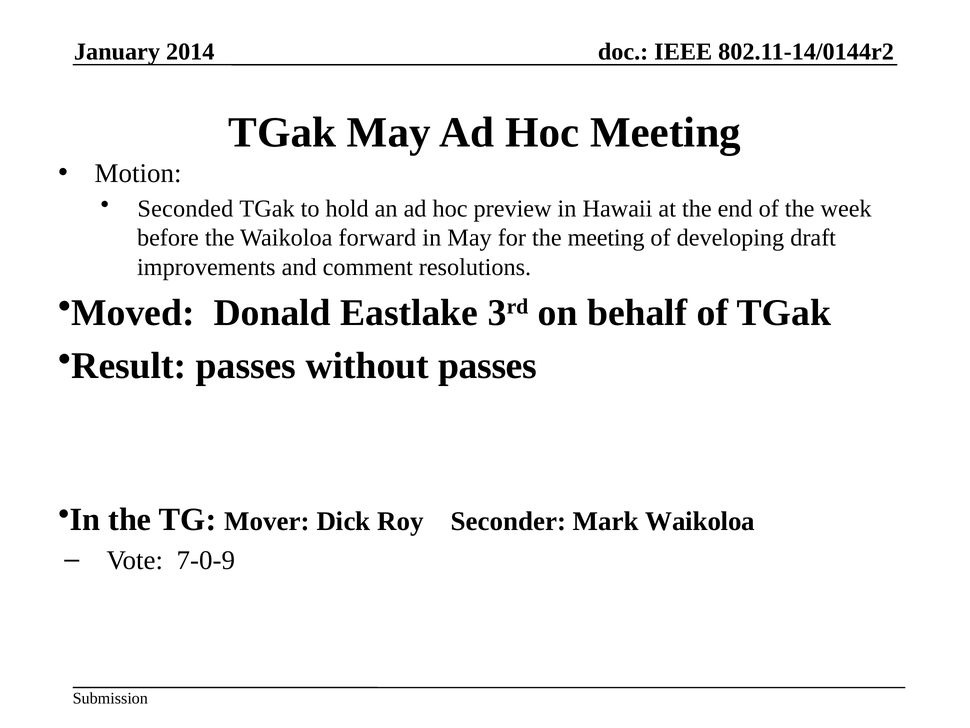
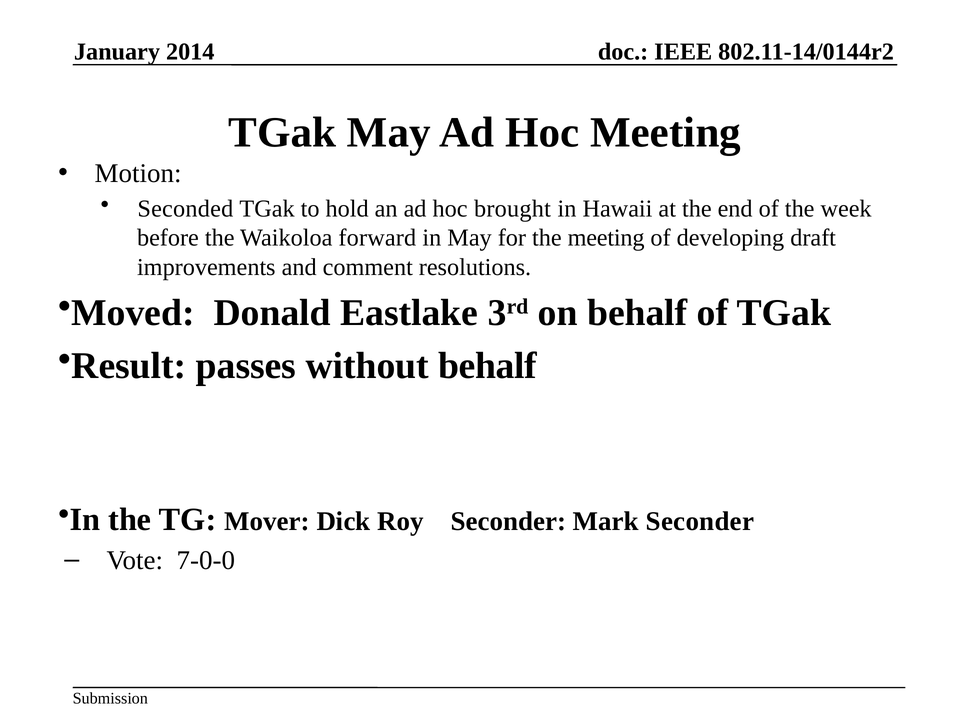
preview: preview -> brought (512, 209)
without passes: passes -> behalf (488, 365)
Mark Waikoloa: Waikoloa -> Seconder (700, 521)
7-0-9: 7-0-9 -> 7-0-0 (206, 560)
